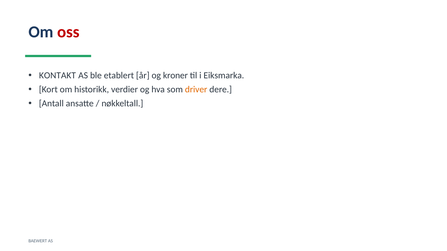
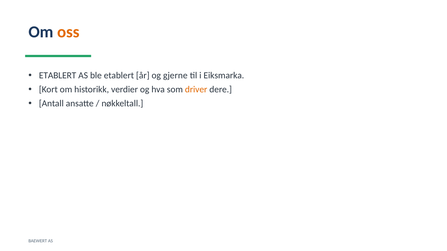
oss colour: red -> orange (68, 32)
KONTAKT: KONTAKT -> ETABLERT (58, 76)
kroner: kroner -> gjerne (175, 76)
